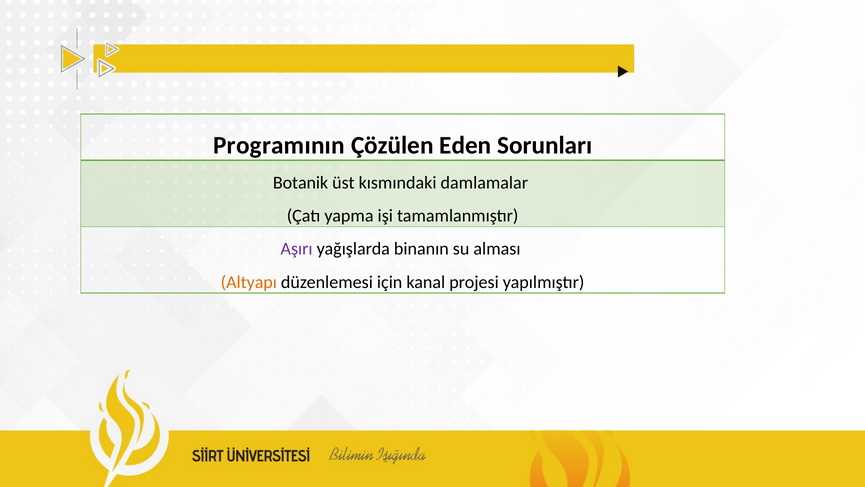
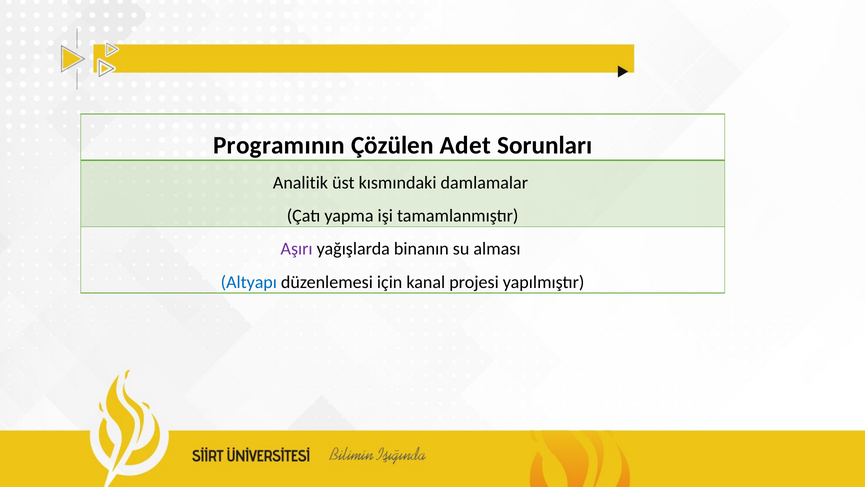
Eden: Eden -> Adet (465, 145)
Botanik: Botanik -> Analitik (301, 183)
Altyapı colour: orange -> blue (249, 282)
